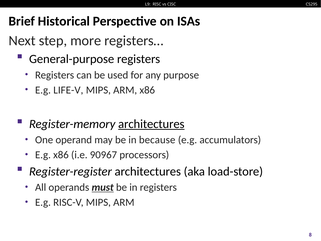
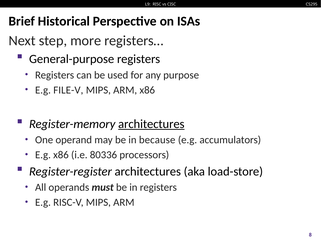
LIFE-V: LIFE-V -> FILE-V (68, 90)
90967: 90967 -> 80336 (103, 155)
must underline: present -> none (103, 187)
